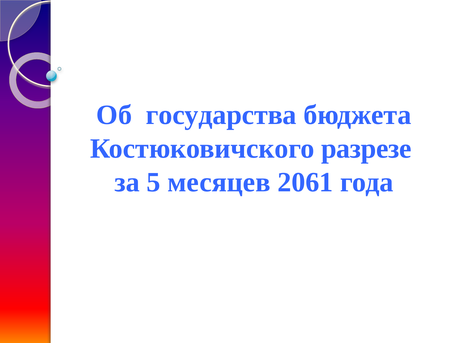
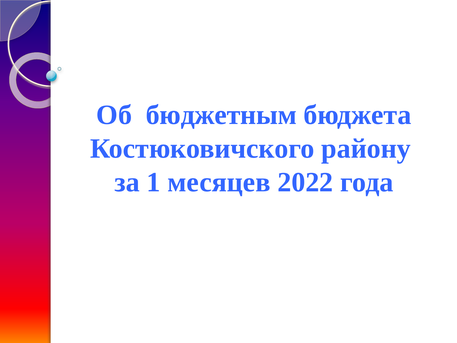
государства: государства -> бюджетным (221, 115)
разрезе: разрезе -> району (366, 148)
5: 5 -> 1 (154, 182)
2061: 2061 -> 2022 (305, 182)
